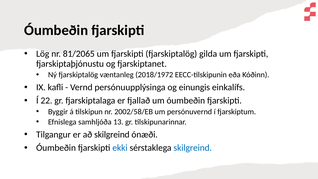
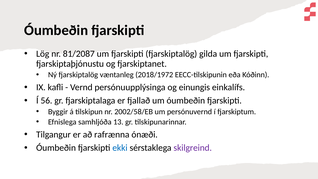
81/2065: 81/2065 -> 81/2087 (79, 54)
22: 22 -> 56 (46, 101)
að skilgreind: skilgreind -> rafrænna (112, 134)
skilgreind colour: blue -> purple (193, 148)
